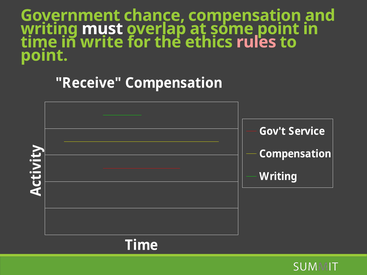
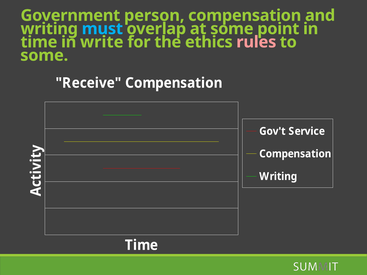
chance: chance -> person (154, 15)
must colour: white -> light blue (102, 29)
point: point -> some (44, 55)
